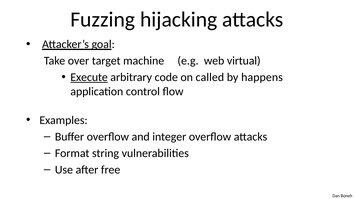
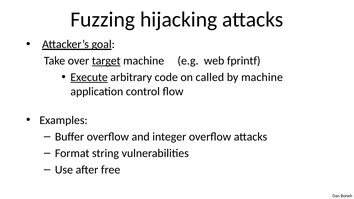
target underline: none -> present (106, 61)
virtual: virtual -> fprintf (244, 61)
by happens: happens -> machine (262, 77)
